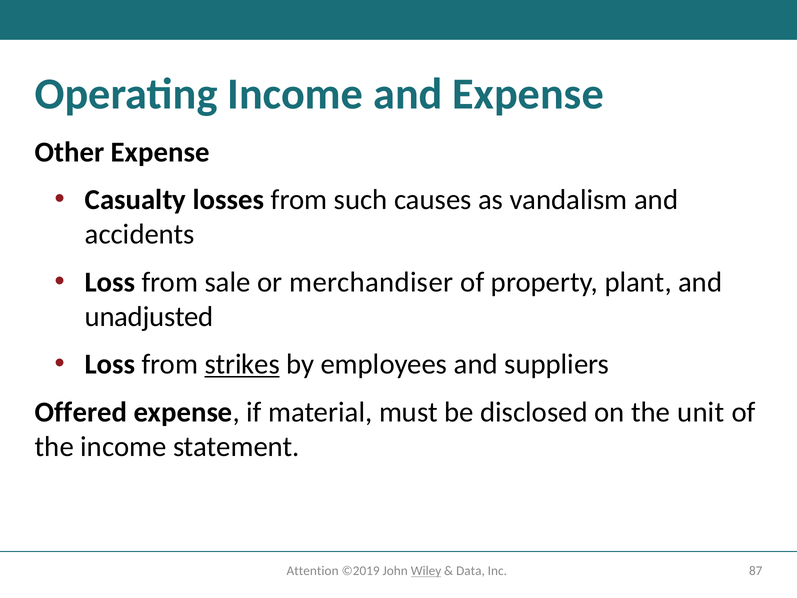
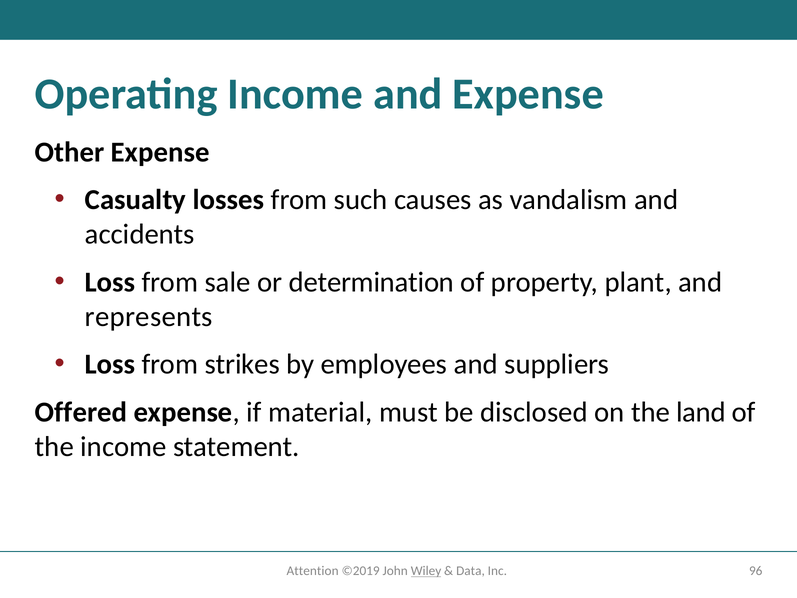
merchandiser: merchandiser -> determination (371, 282)
unadjusted: unadjusted -> represents (149, 317)
strikes underline: present -> none (242, 364)
unit: unit -> land (701, 412)
87: 87 -> 96 (756, 571)
